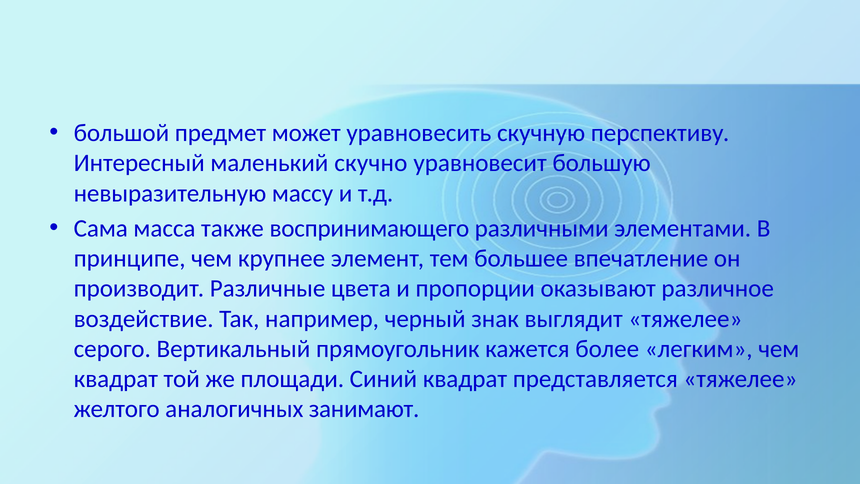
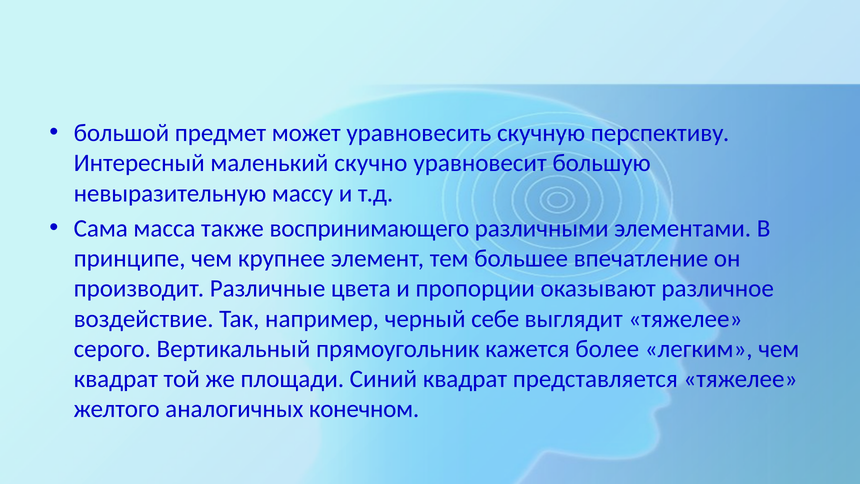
знак: знак -> себе (495, 319)
занимают: занимают -> конечном (364, 409)
